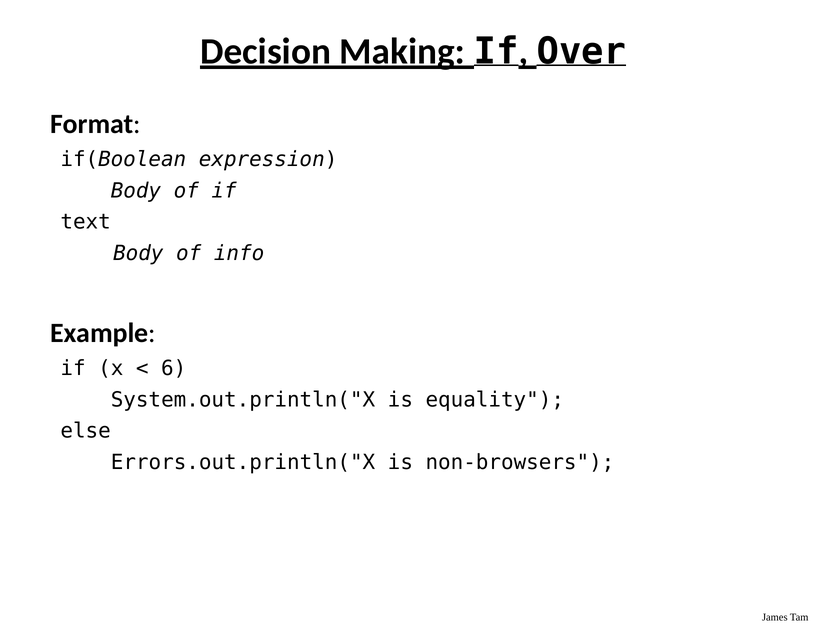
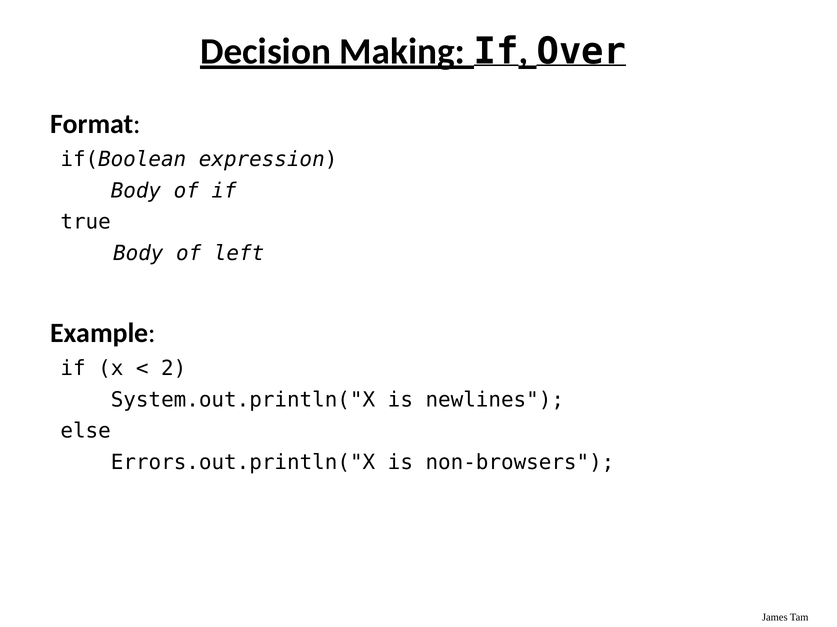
text: text -> true (86, 222)
info: info -> left (239, 254)
6: 6 -> 2 (174, 369)
equality: equality -> newlines (495, 400)
